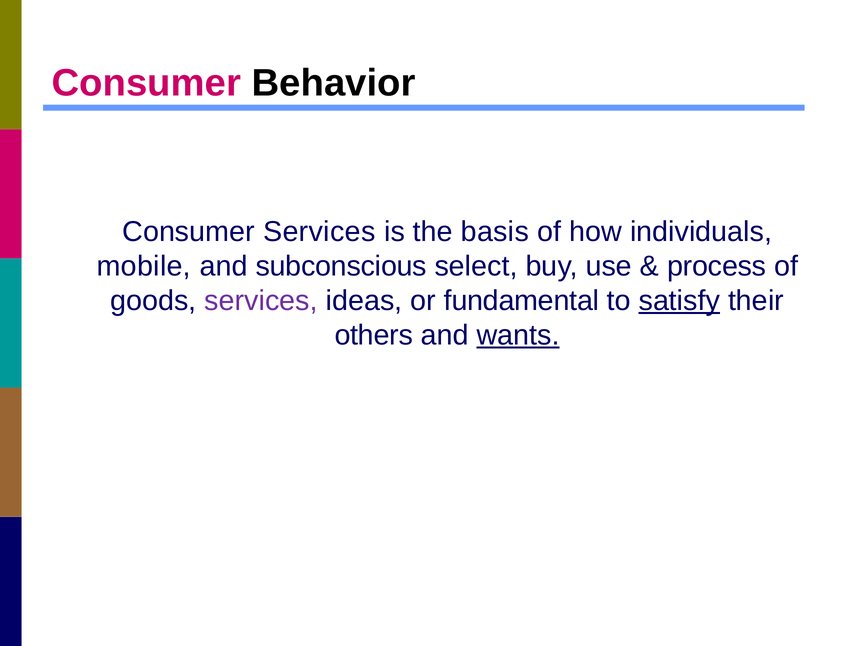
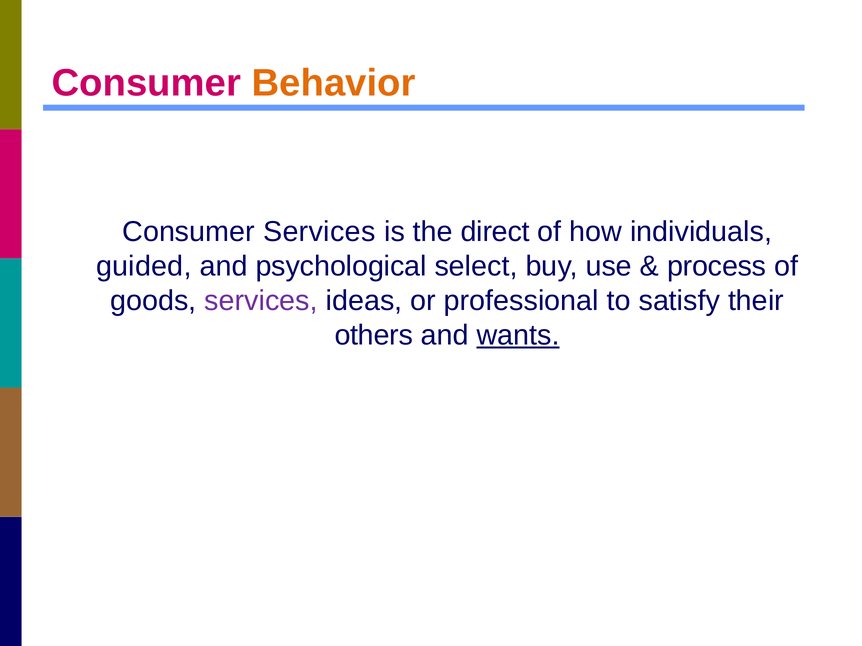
Behavior colour: black -> orange (334, 83)
basis: basis -> direct (495, 232)
mobile: mobile -> guided (144, 266)
subconscious: subconscious -> psychological (341, 266)
fundamental: fundamental -> professional (521, 301)
satisfy underline: present -> none (679, 301)
